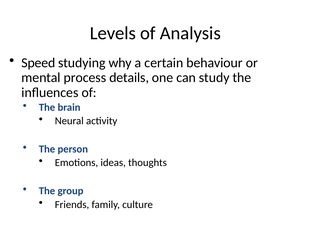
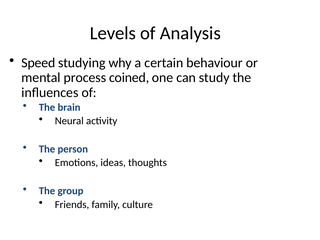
details: details -> coined (129, 78)
